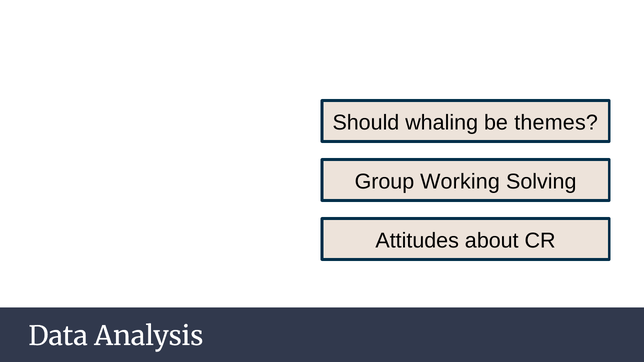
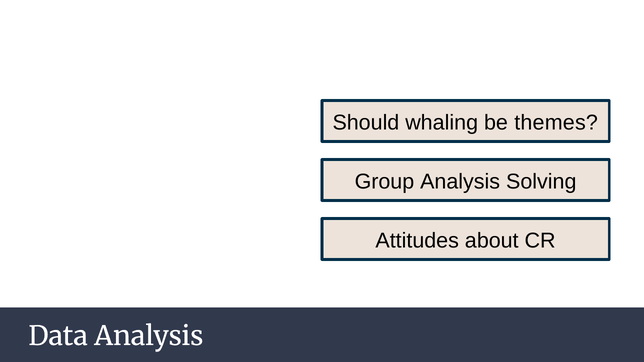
Group Working: Working -> Analysis (460, 182)
